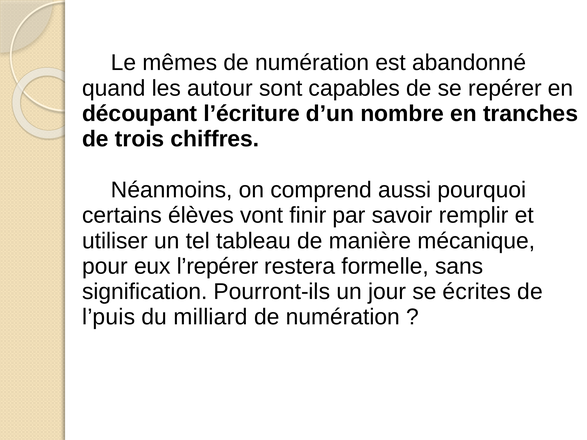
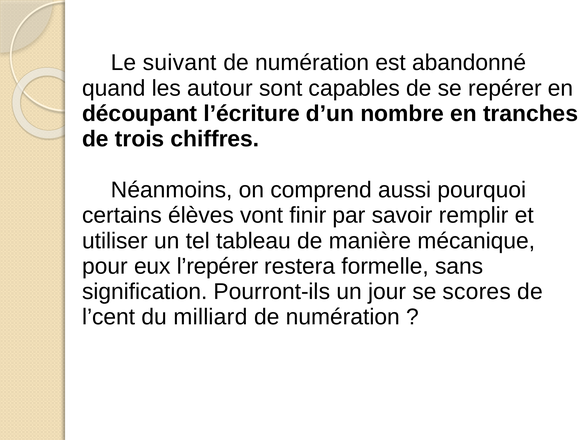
mêmes: mêmes -> suivant (180, 63)
écrites: écrites -> scores (477, 292)
l’puis: l’puis -> l’cent (109, 317)
